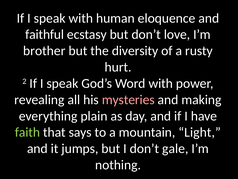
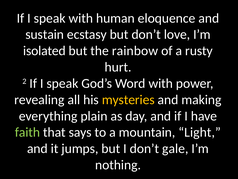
faithful: faithful -> sustain (45, 34)
brother: brother -> isolated (44, 51)
diversity: diversity -> rainbow (135, 51)
mysteries colour: pink -> yellow (128, 99)
